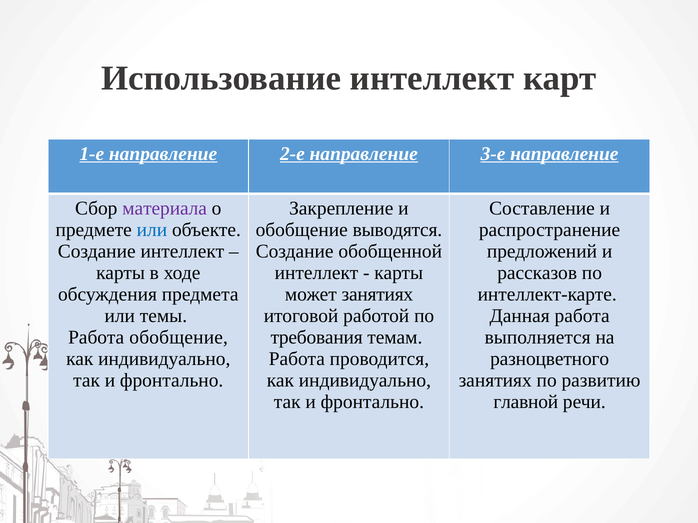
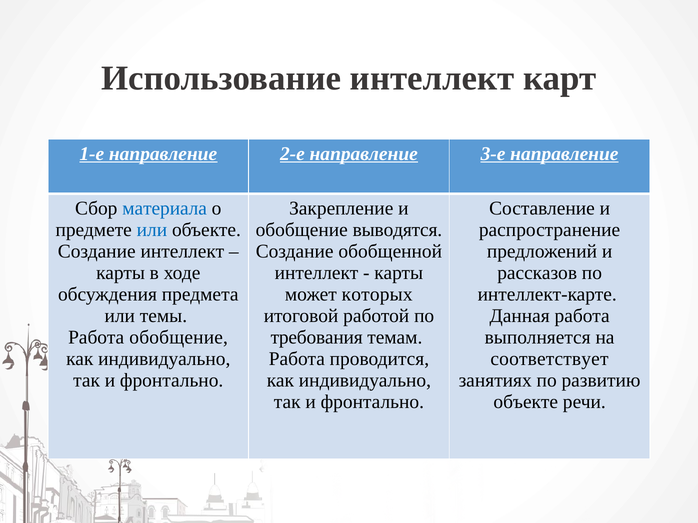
материала colour: purple -> blue (165, 208)
может занятиях: занятиях -> которых (377, 294)
разноцветного: разноцветного -> соответствует (549, 359)
главной: главной -> объекте (526, 402)
